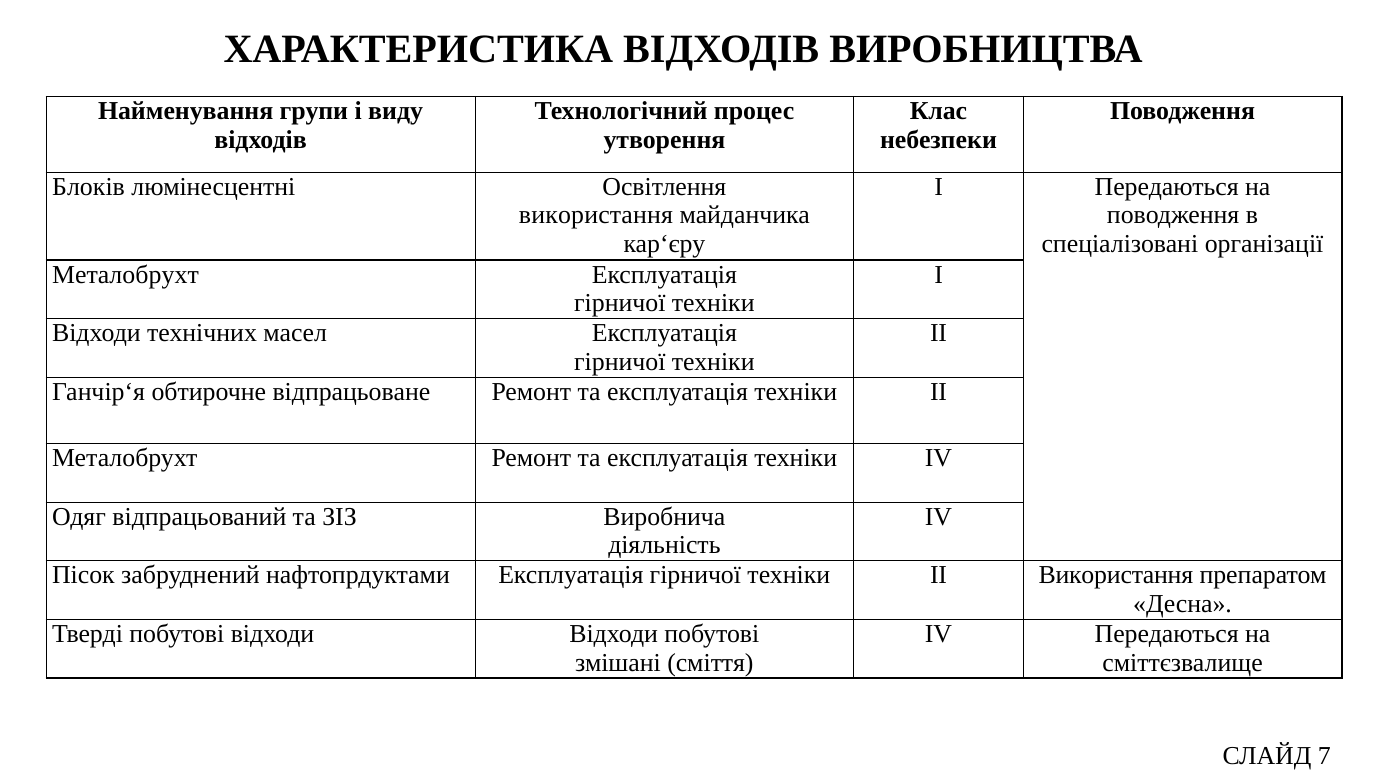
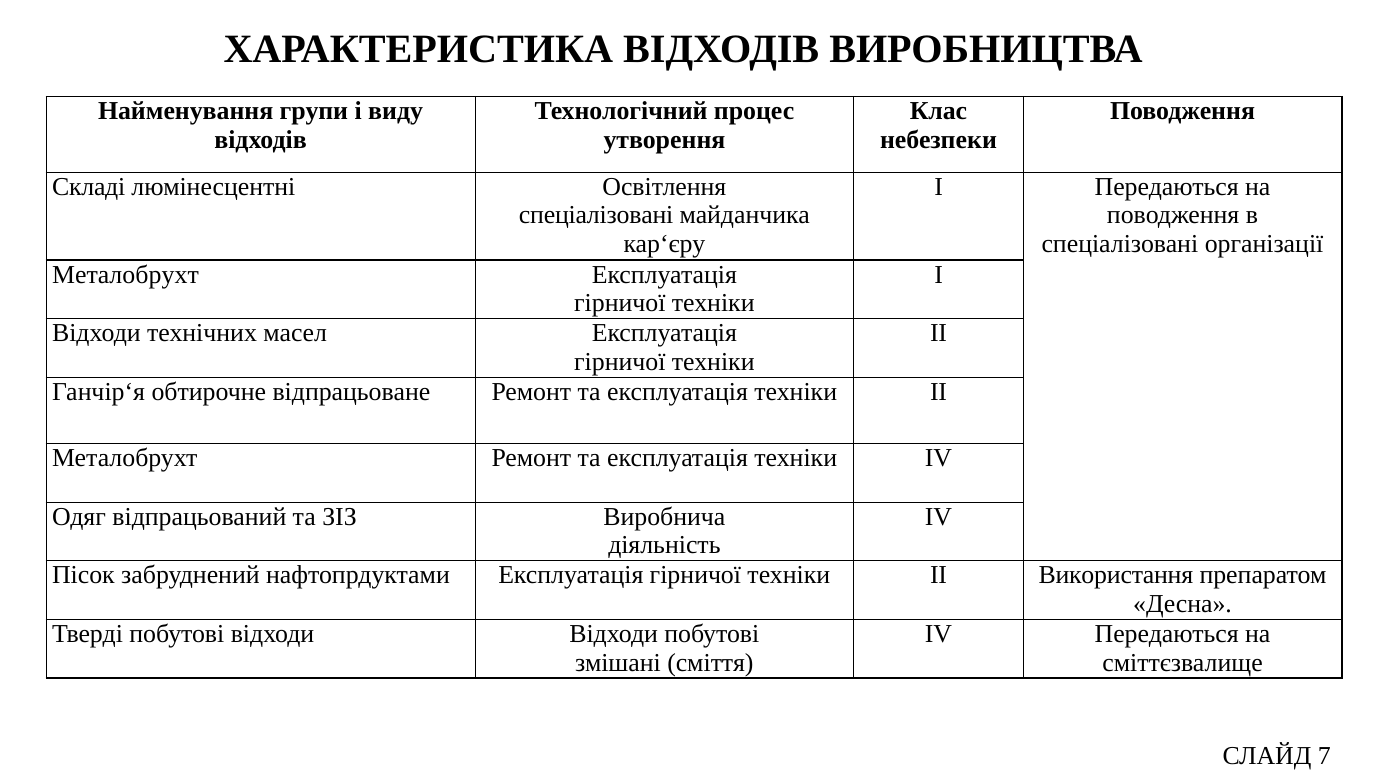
Блоків: Блоків -> Складі (89, 187)
використання: використання -> спеціалізовані (596, 215)
